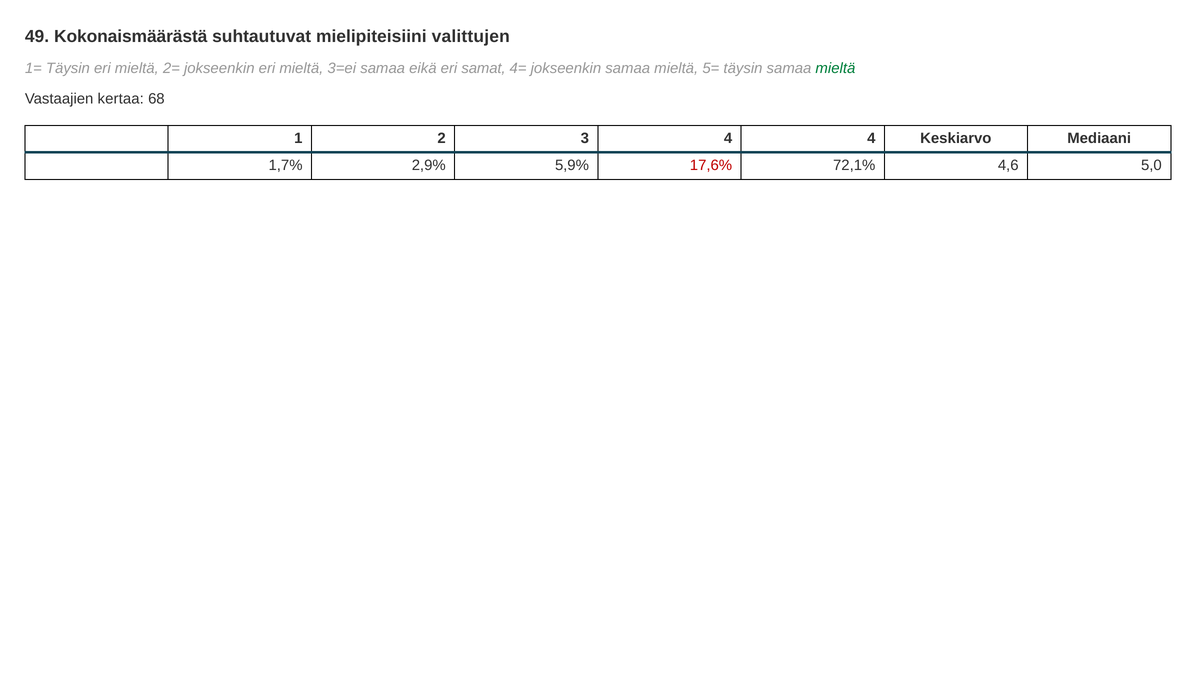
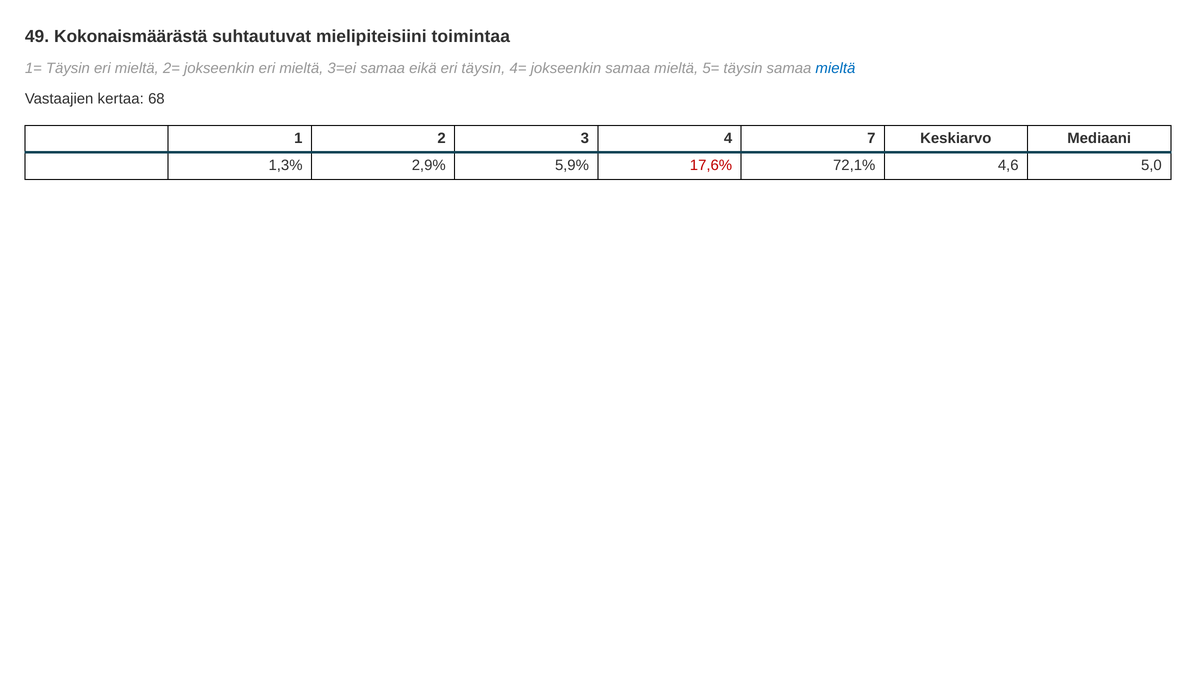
valittujen: valittujen -> toimintaa (471, 37)
eri samat: samat -> täysin (483, 68)
mieltä colour: green -> blue (835, 68)
4 4: 4 -> 7 (871, 138)
1,7%: 1,7% -> 1,3% (286, 165)
